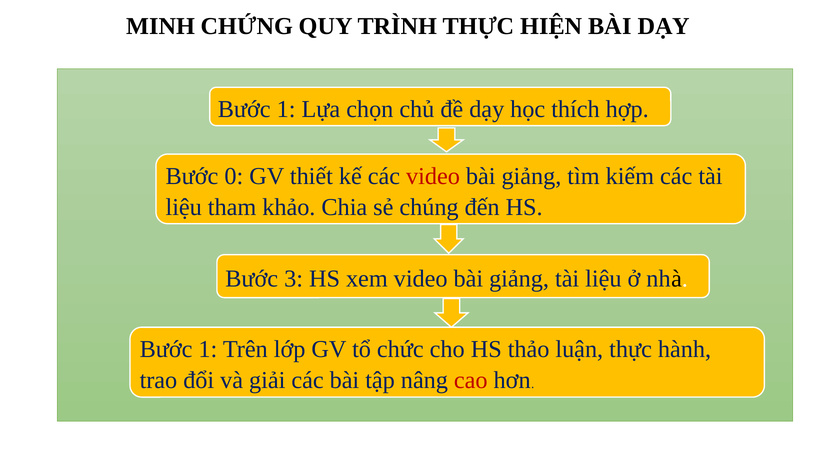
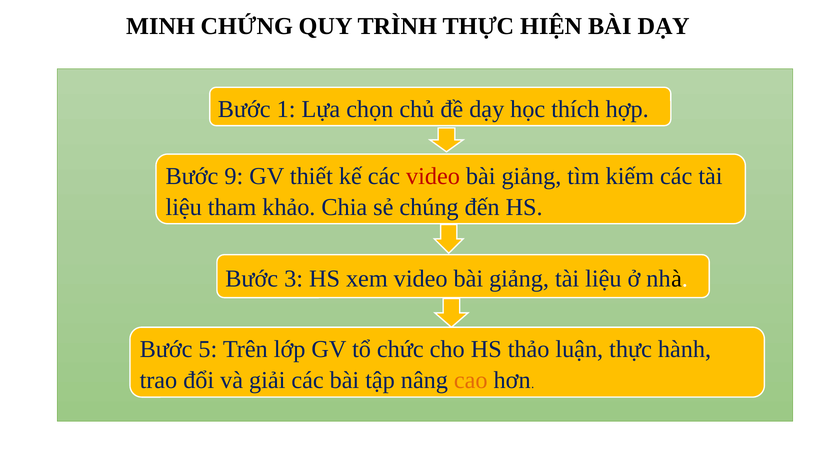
0: 0 -> 9 (234, 176)
1: 1 -> 5 (208, 349)
cao colour: red -> orange (471, 380)
